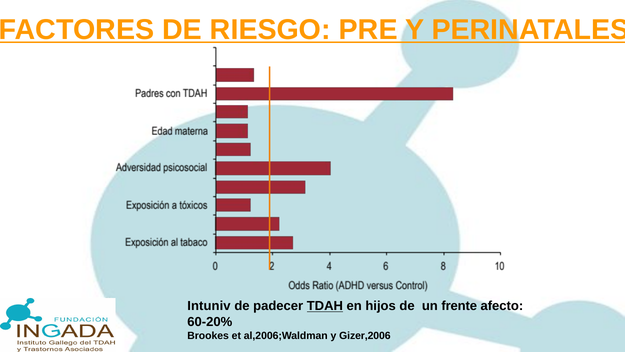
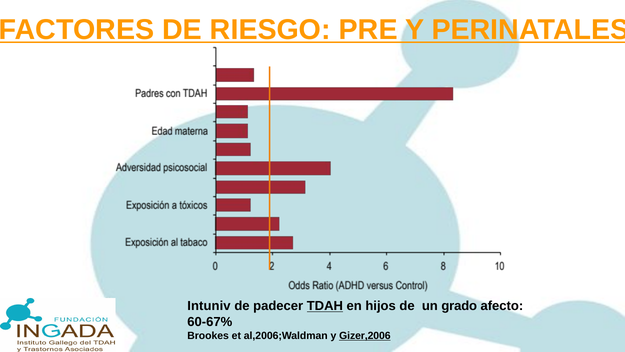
frente: frente -> grado (459, 306)
60-20%: 60-20% -> 60-67% (210, 321)
Gizer,2006 underline: none -> present (365, 335)
